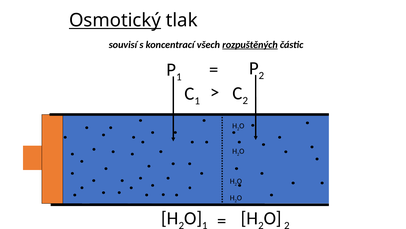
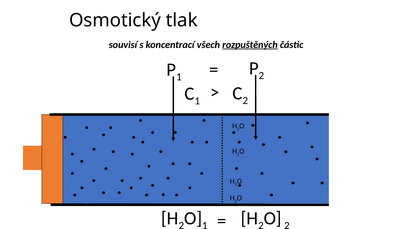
Osmotický underline: present -> none (115, 20)
